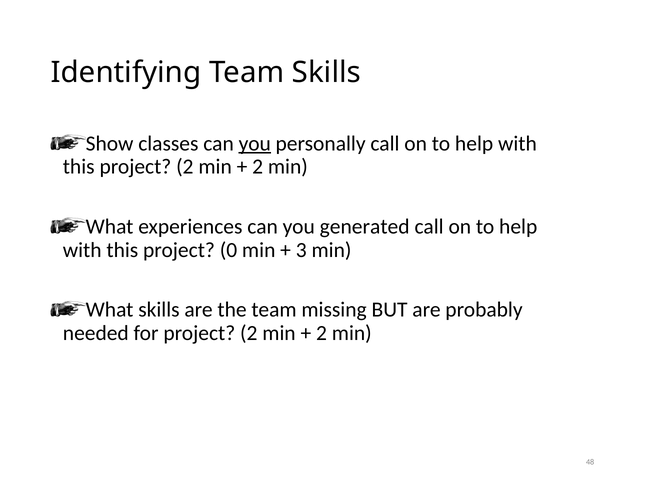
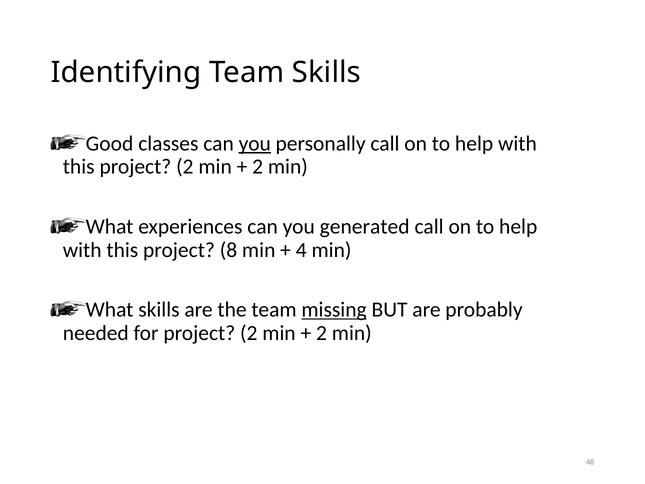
Show: Show -> Good (110, 143)
0: 0 -> 8 (228, 250)
3: 3 -> 4 (301, 250)
missing underline: none -> present (334, 310)
